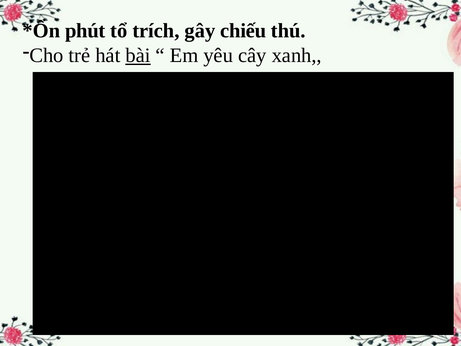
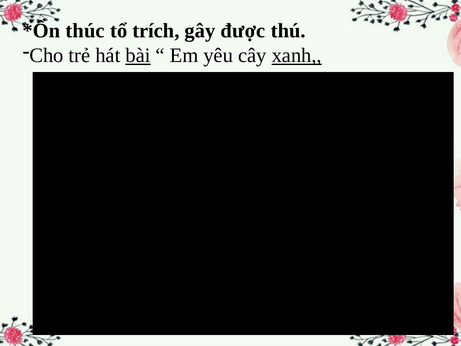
phút: phút -> thúc (85, 31)
chiếu: chiếu -> được (243, 31)
xanh underline: none -> present (297, 55)
